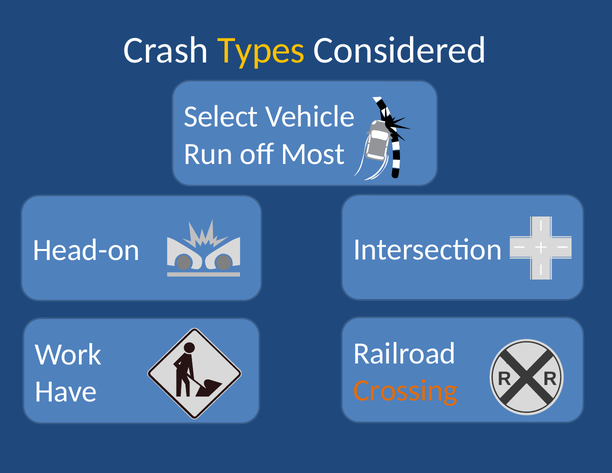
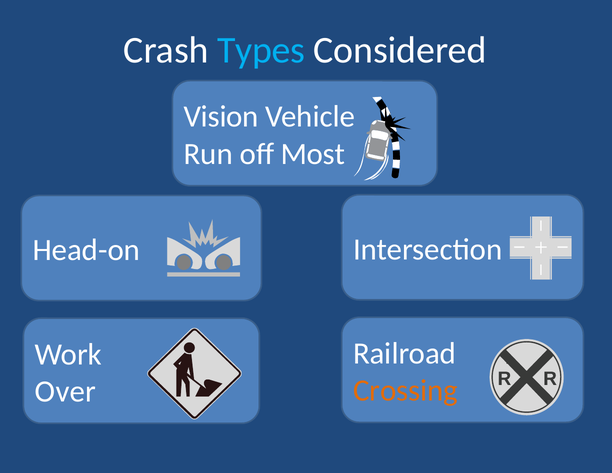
Types colour: yellow -> light blue (261, 50)
Select: Select -> Vision (221, 117)
Have: Have -> Over (65, 391)
